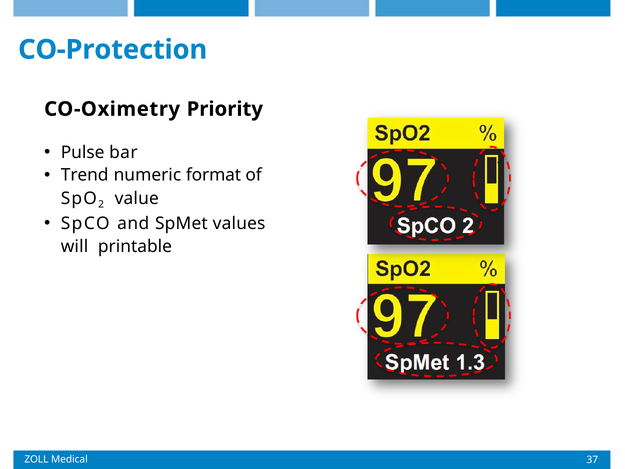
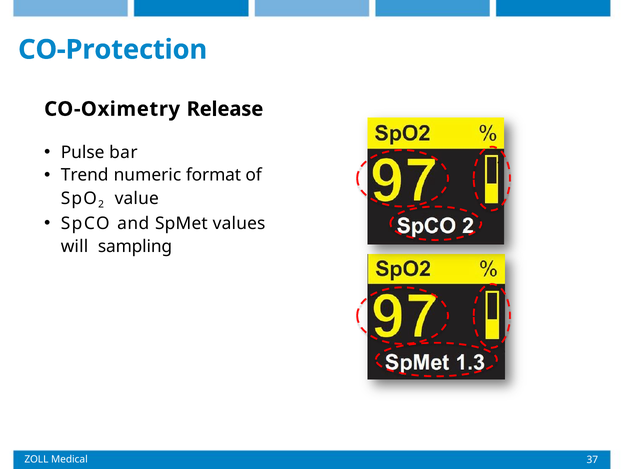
Priority: Priority -> Release (225, 109)
printable: printable -> sampling (135, 246)
